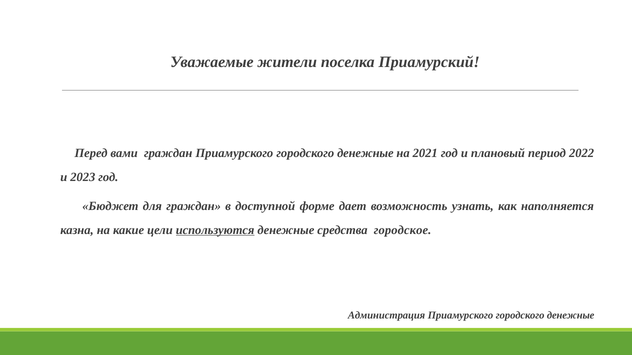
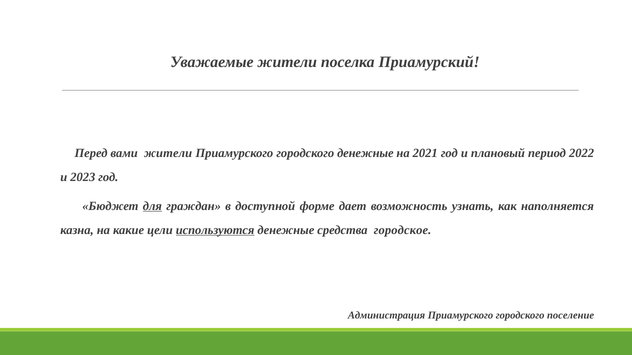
вами граждан: граждан -> жители (168, 153)
для underline: none -> present (152, 206)
Администрация Приамурского городского денежные: денежные -> поселение (571, 316)
